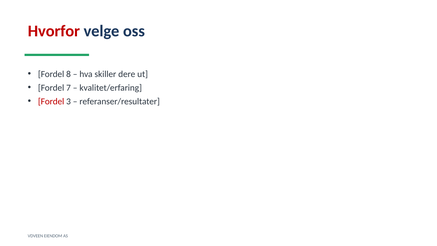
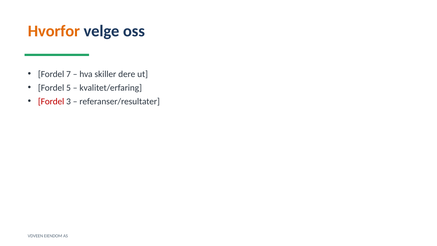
Hvorfor colour: red -> orange (54, 31)
8: 8 -> 7 (69, 74)
7: 7 -> 5 (69, 88)
